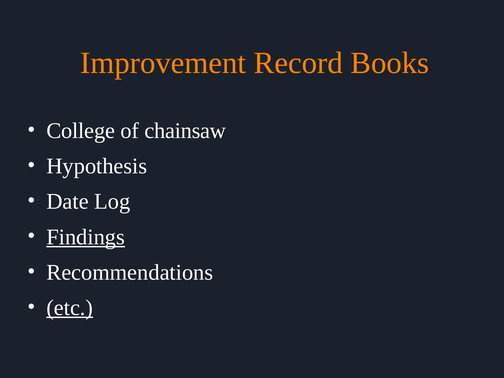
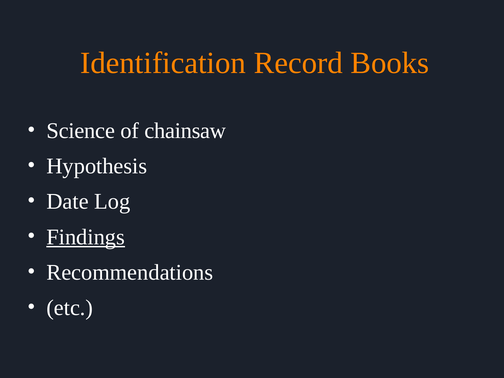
Improvement: Improvement -> Identification (163, 63)
College: College -> Science (81, 131)
etc underline: present -> none (70, 308)
